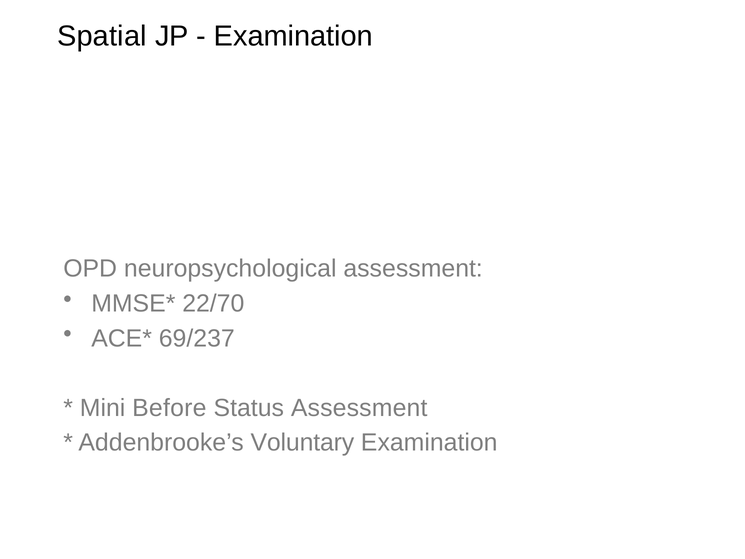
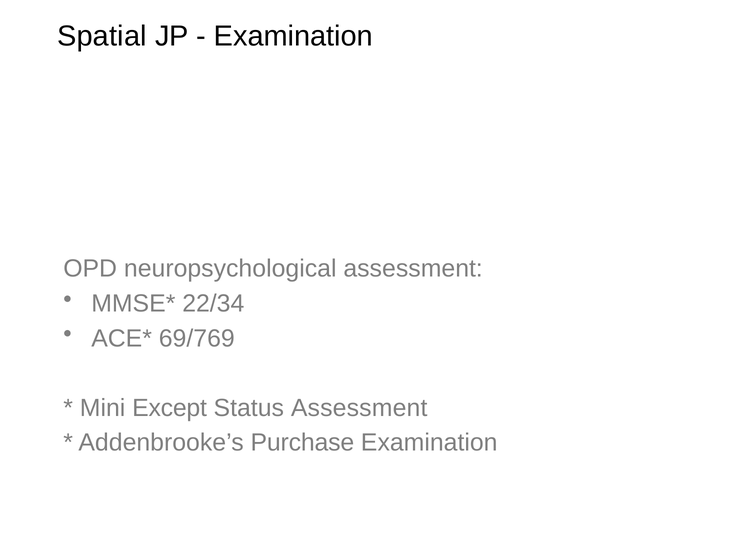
22/70: 22/70 -> 22/34 (213, 303)
69/237: 69/237 -> 69/769 (197, 338)
Before: Before -> Except (170, 408)
Voluntary: Voluntary -> Purchase (302, 442)
